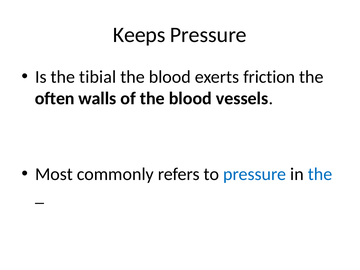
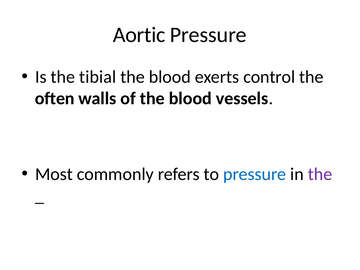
Keeps: Keeps -> Aortic (139, 35)
friction: friction -> control (269, 77)
the colour: blue -> purple (320, 174)
